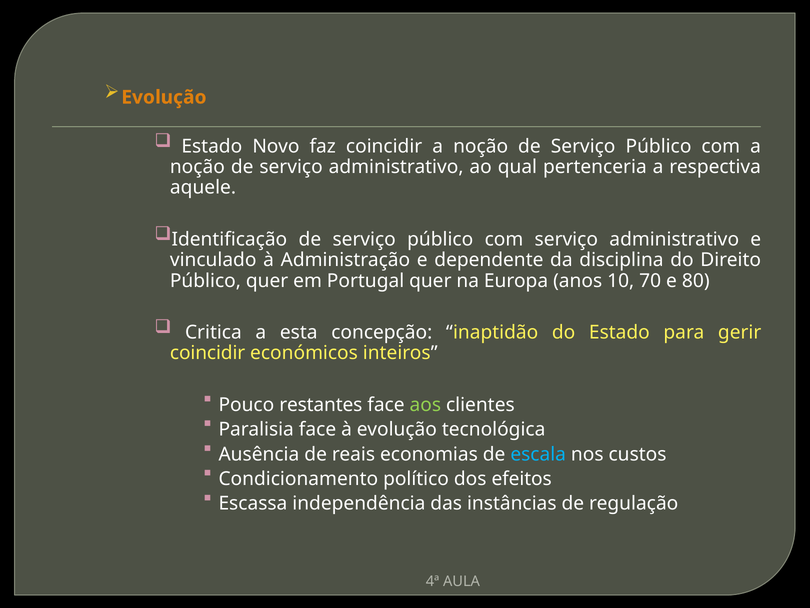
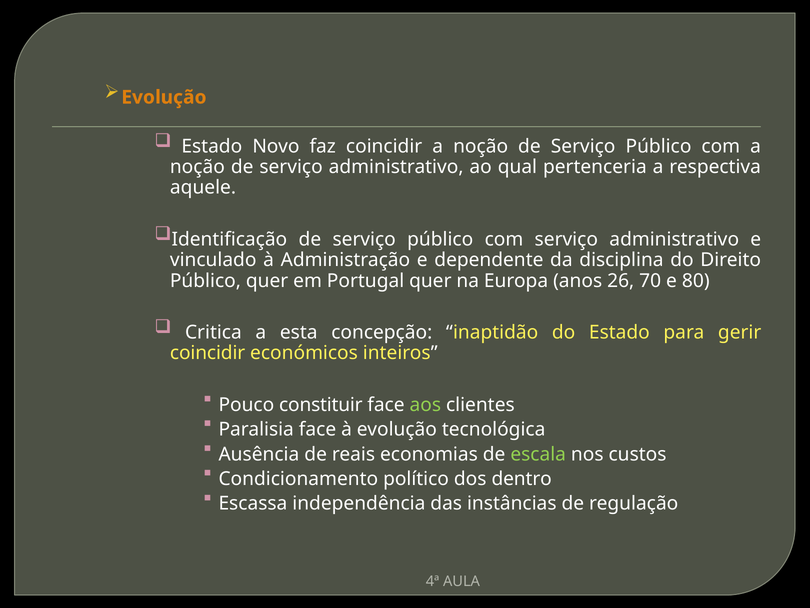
10: 10 -> 26 (621, 281)
restantes: restantes -> constituir (321, 404)
escala colour: light blue -> light green (538, 454)
efeitos: efeitos -> dentro (522, 479)
